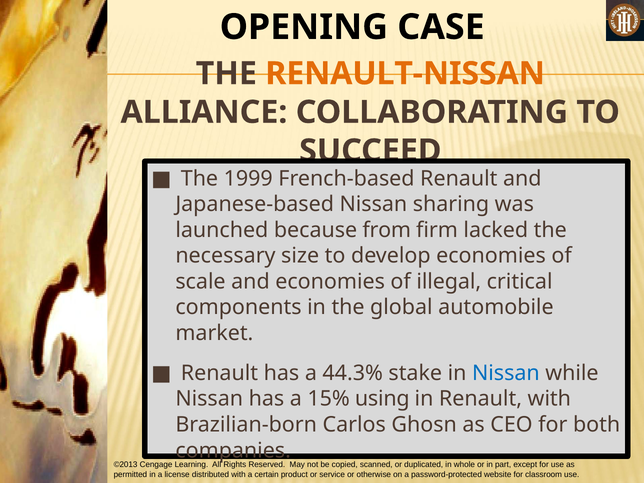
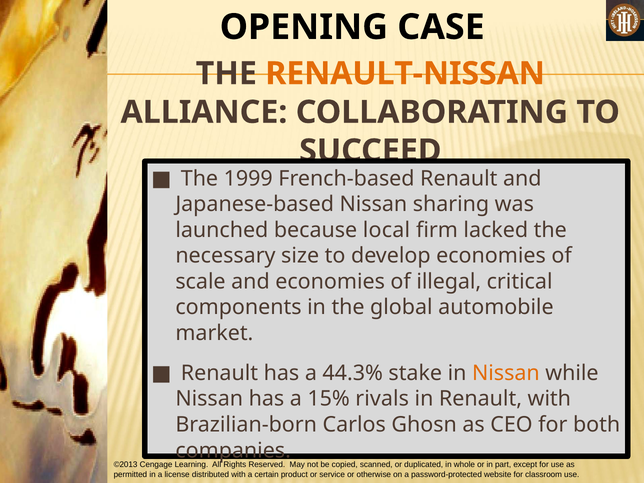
from: from -> local (387, 230)
Nissan colour: blue -> orange (506, 373)
using: using -> rivals (382, 399)
